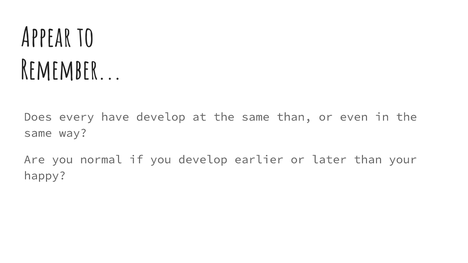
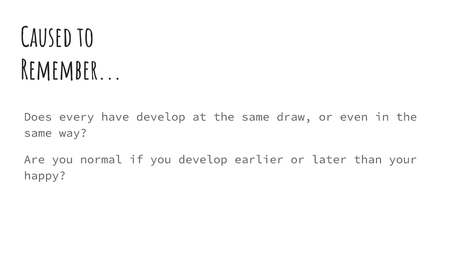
Appear: Appear -> Caused (46, 38)
same than: than -> draw (294, 117)
